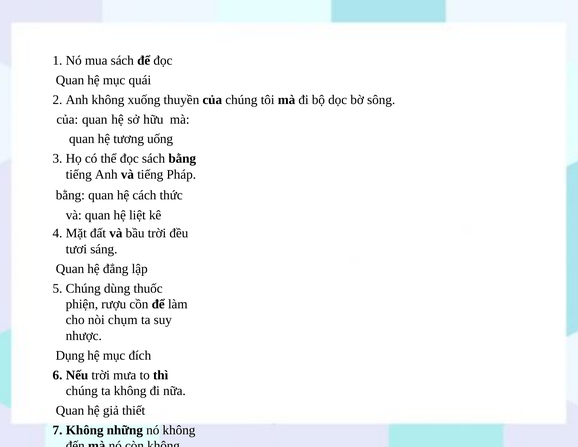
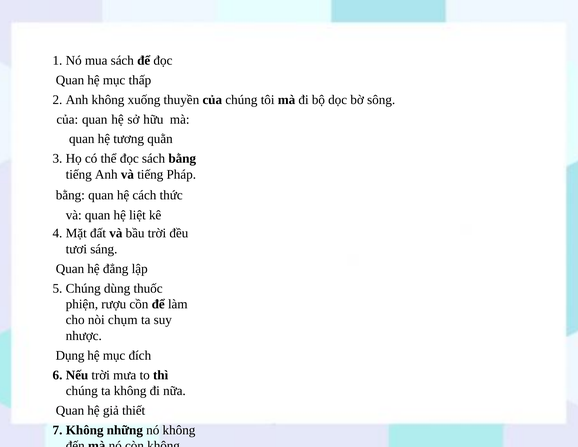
quái: quái -> thấp (140, 80)
uống: uống -> quằn (160, 139)
